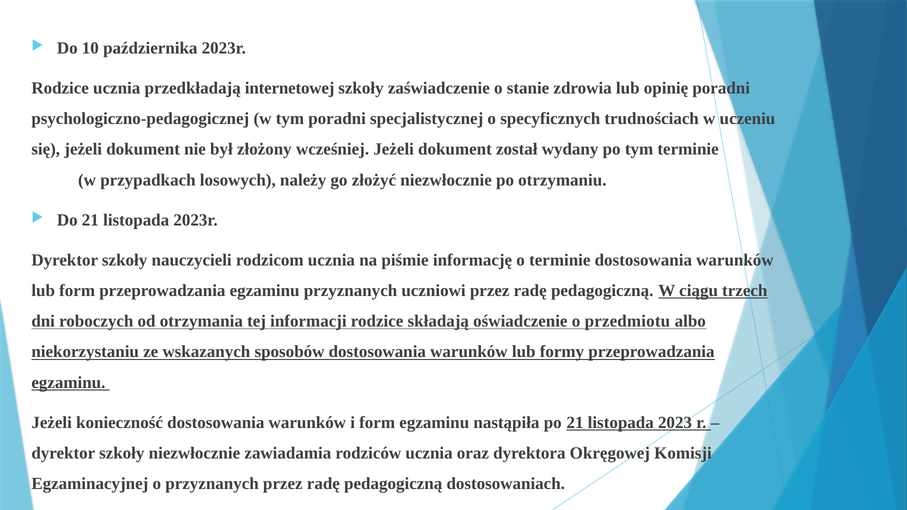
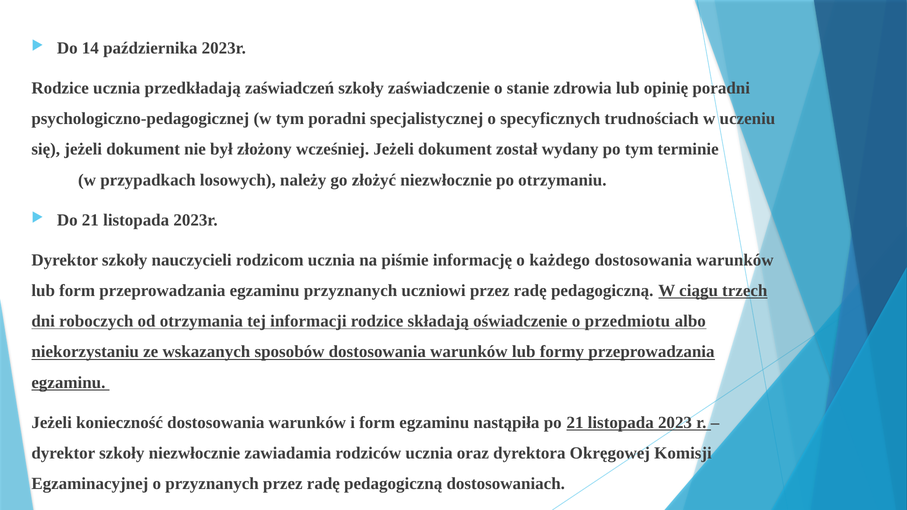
10: 10 -> 14 (90, 48)
internetowej: internetowej -> zaświadczeń (290, 88)
o terminie: terminie -> każdego (560, 260)
